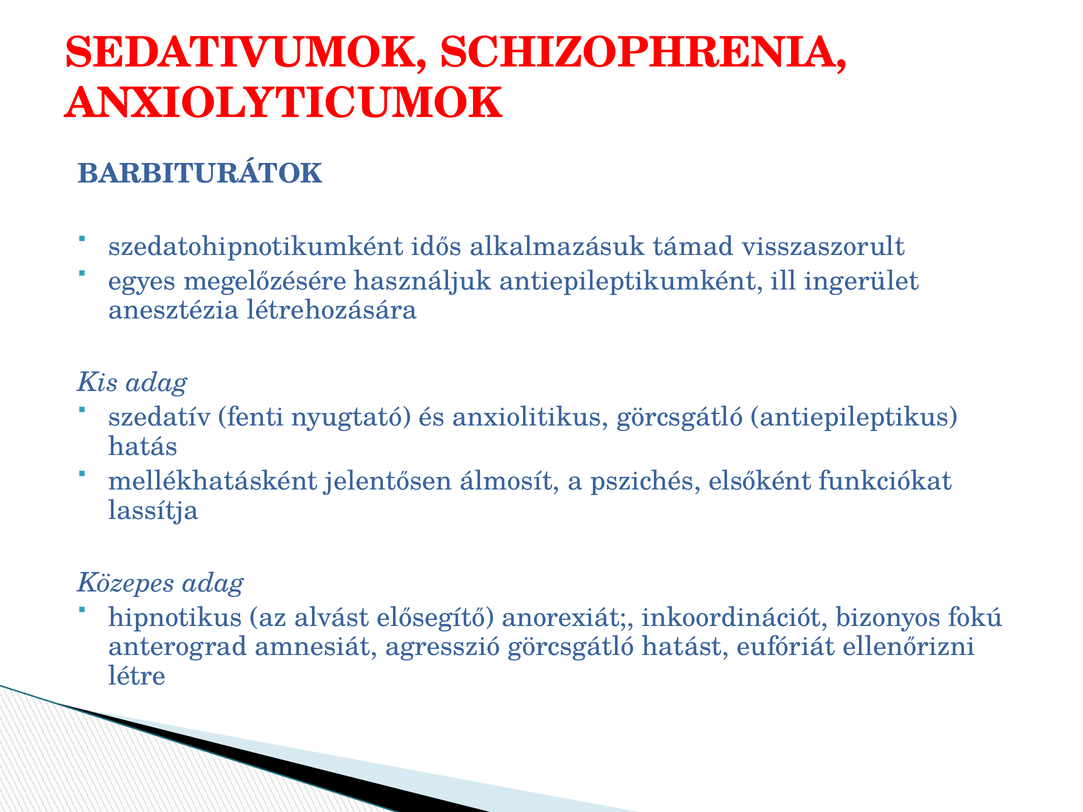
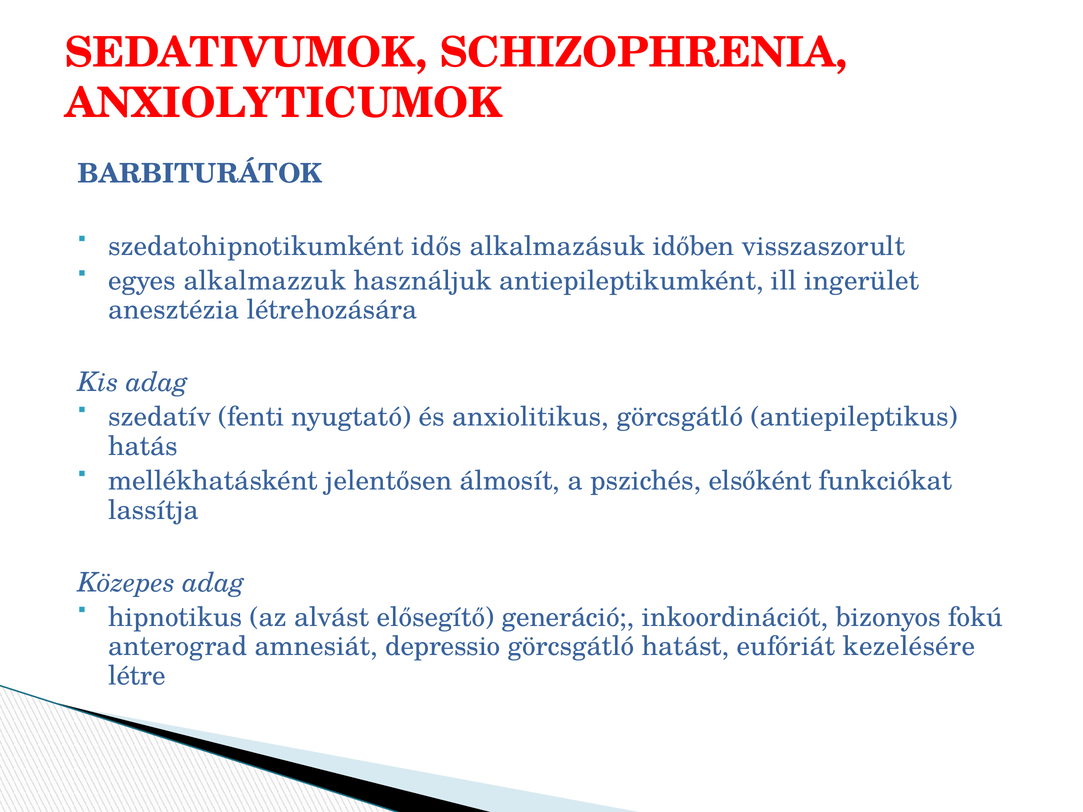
támad: támad -> időben (694, 246)
megelőzésére: megelőzésére -> alkalmazzuk (265, 281)
anorexiát: anorexiát -> generáció (568, 617)
agresszió: agresszió -> depressio (443, 647)
ellenőrizni: ellenőrizni -> kezelésére (909, 647)
